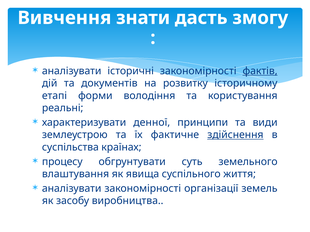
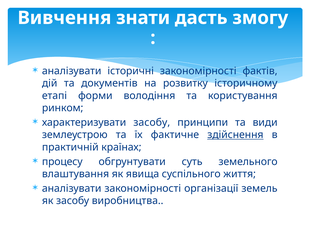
фактів underline: present -> none (260, 71)
реальні: реальні -> ринком (63, 108)
характеризувати денної: денної -> засобу (152, 123)
суспільства: суспільства -> практичній (70, 147)
